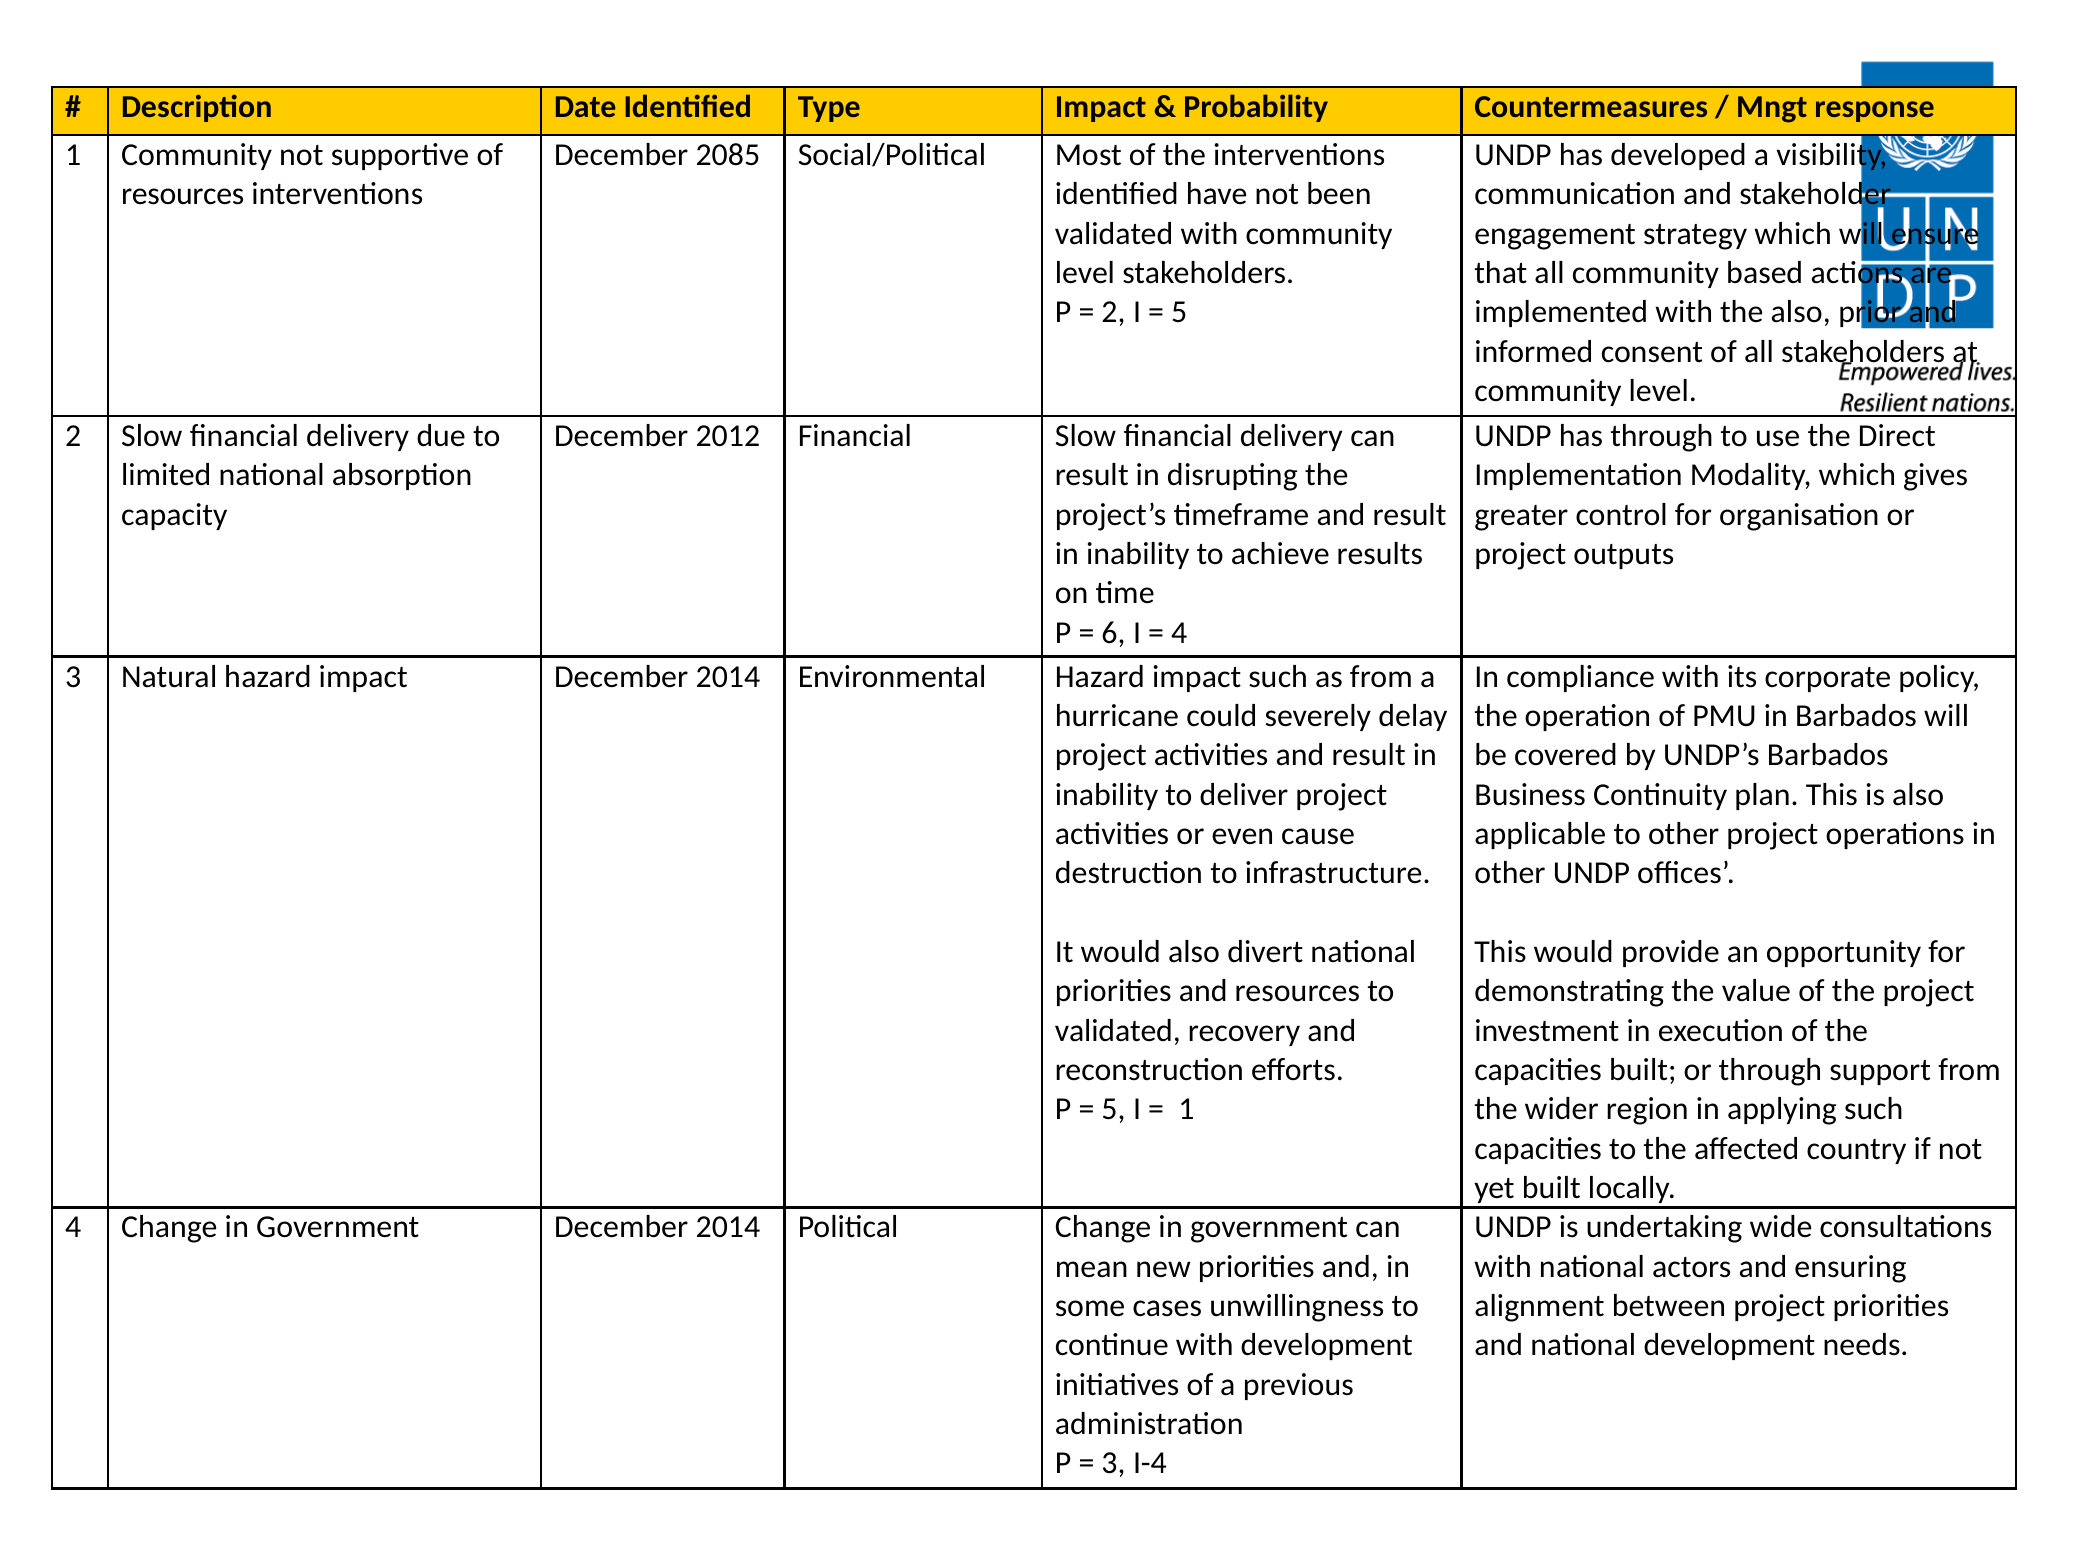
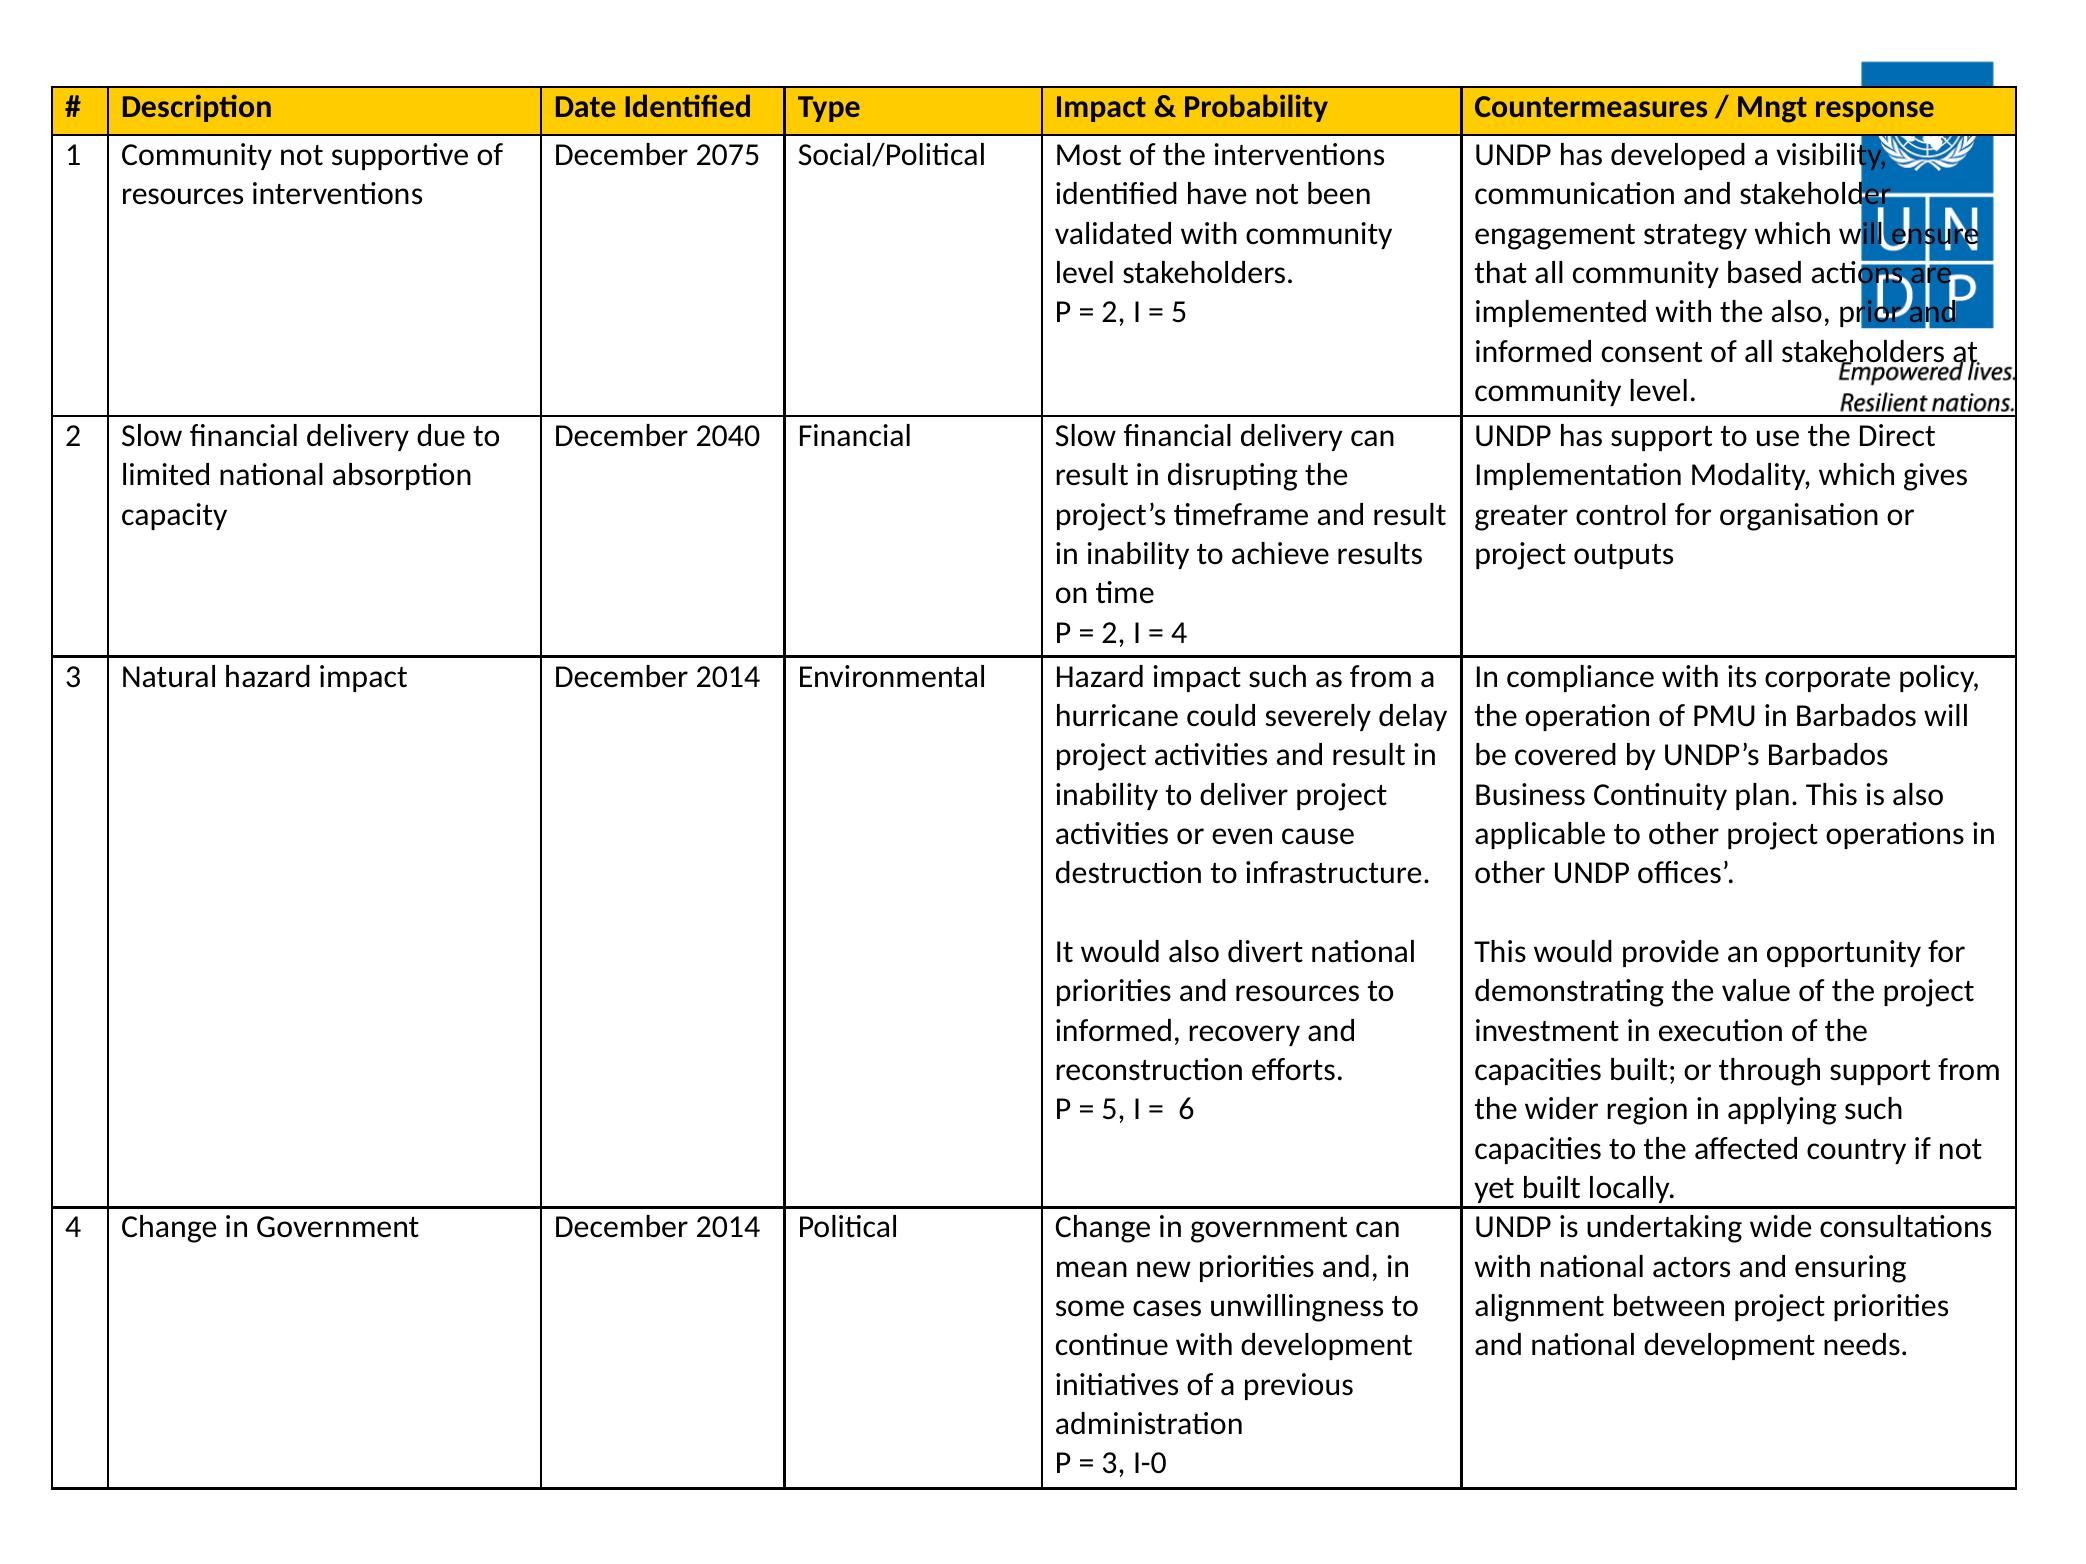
2085: 2085 -> 2075 (728, 155)
2012: 2012 -> 2040 (728, 436)
has through: through -> support (1662, 436)
6: 6 -> 2 (1113, 633)
validated: validated -> informed (1118, 1031)
1: 1 -> 6 (1186, 1110)
I-4: I-4 -> I-0 (1150, 1464)
